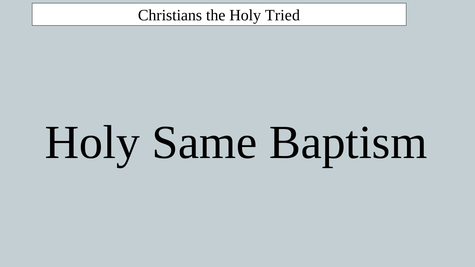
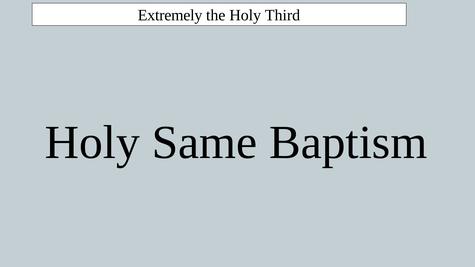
Christians: Christians -> Extremely (170, 15)
Tried: Tried -> Third (283, 15)
